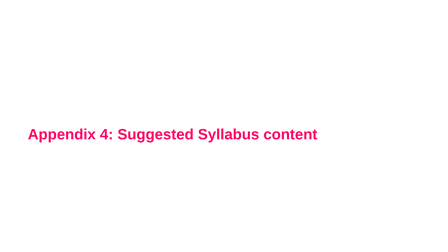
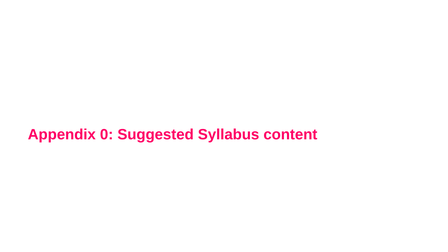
4: 4 -> 0 (107, 135)
